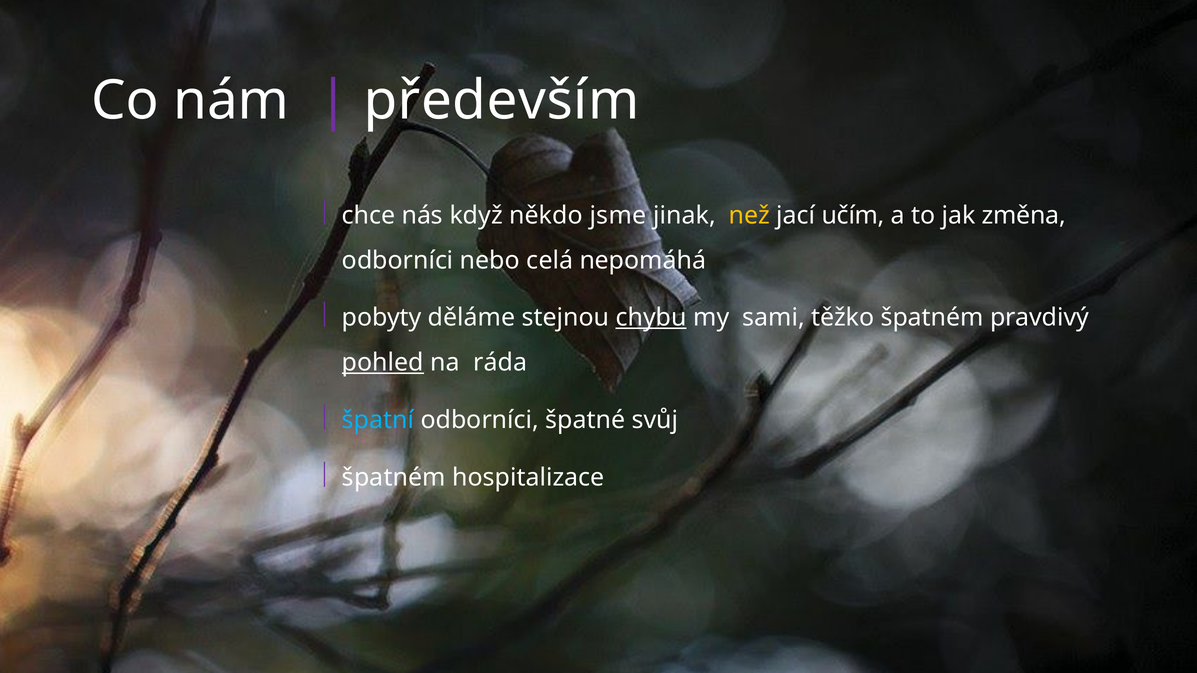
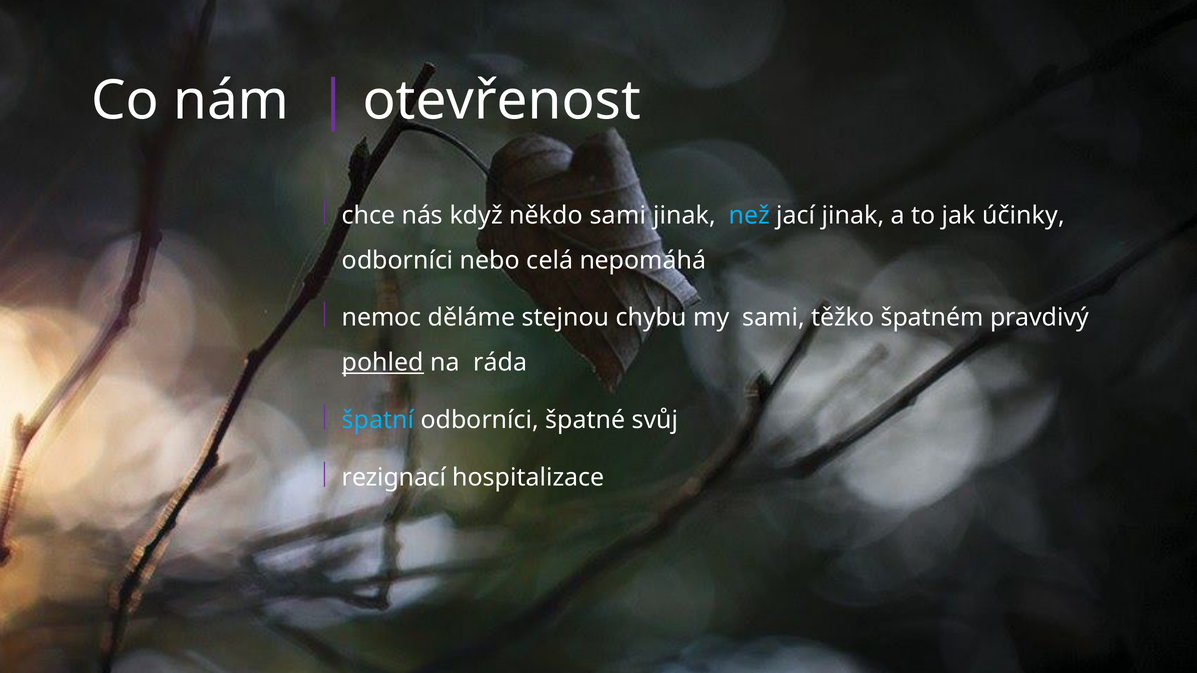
především: především -> otevřenost (502, 101)
někdo jsme: jsme -> sami (618, 215)
než colour: yellow -> light blue (749, 215)
jací učím: učím -> jinak (853, 215)
změna: změna -> účinky (1024, 215)
pobyty: pobyty -> nemoc (382, 318)
chybu underline: present -> none (651, 318)
špatném: špatném -> rezignací (394, 478)
